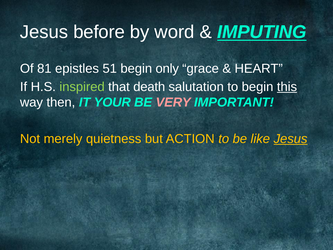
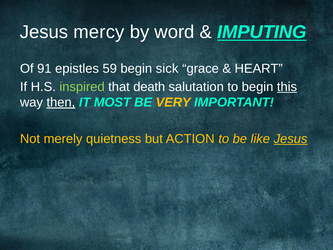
before: before -> mercy (99, 32)
81: 81 -> 91 (44, 69)
51: 51 -> 59 (110, 69)
only: only -> sick (167, 69)
then underline: none -> present (61, 102)
YOUR: YOUR -> MOST (112, 102)
VERY colour: pink -> yellow (173, 102)
